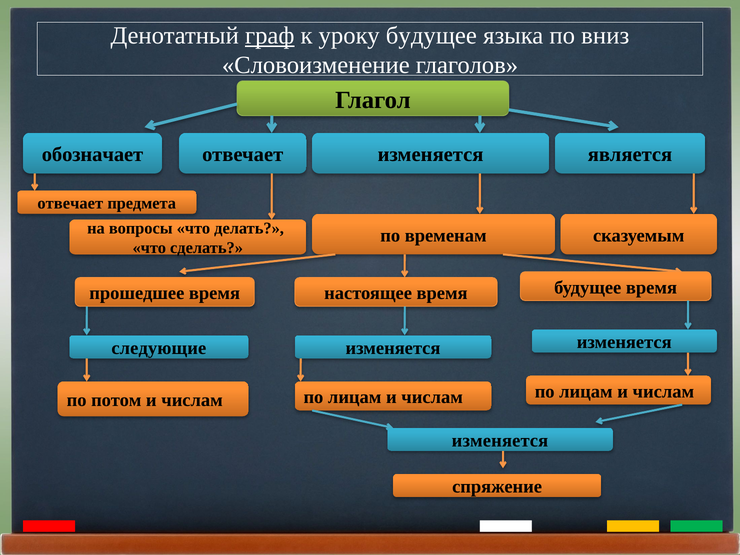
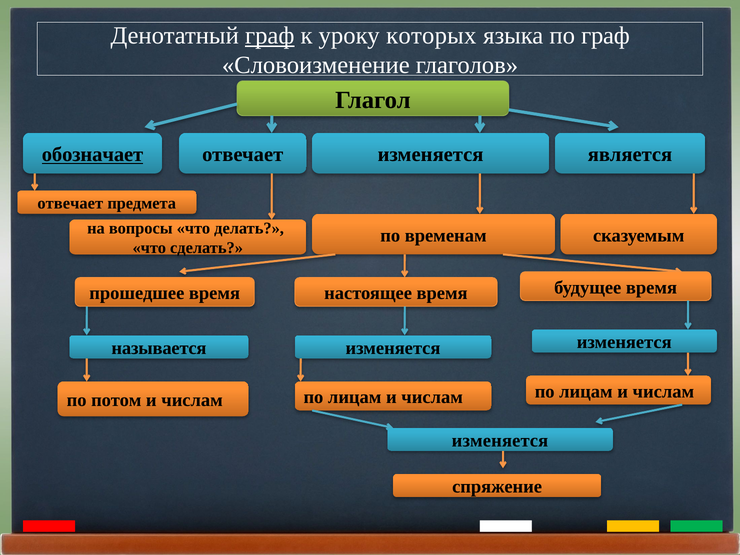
уроку будущее: будущее -> которых (431, 36)
по вниз: вниз -> граф (605, 36)
обозначает underline: none -> present (92, 155)
следующие: следующие -> называется (159, 348)
